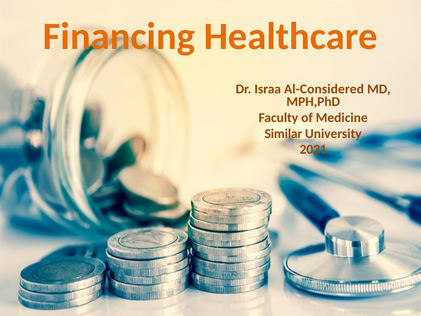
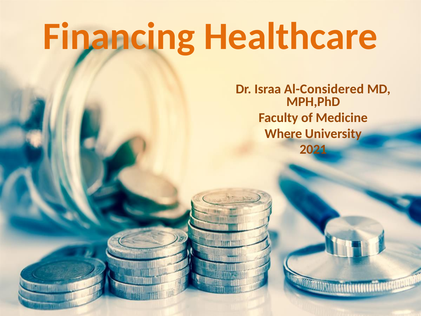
Similar: Similar -> Where (283, 134)
